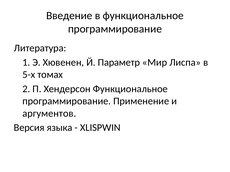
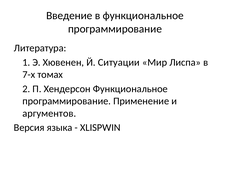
Параметр: Параметр -> Ситуации (119, 63)
5-х: 5-х -> 7-х (29, 75)
